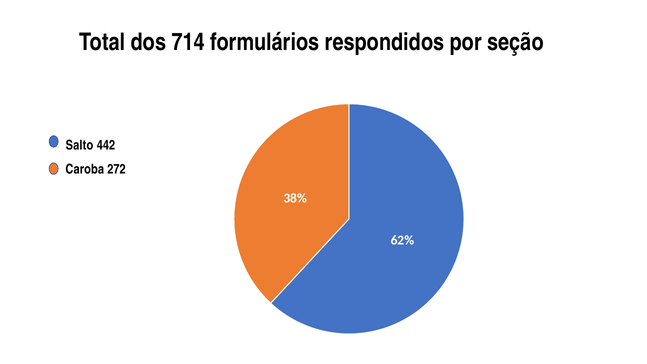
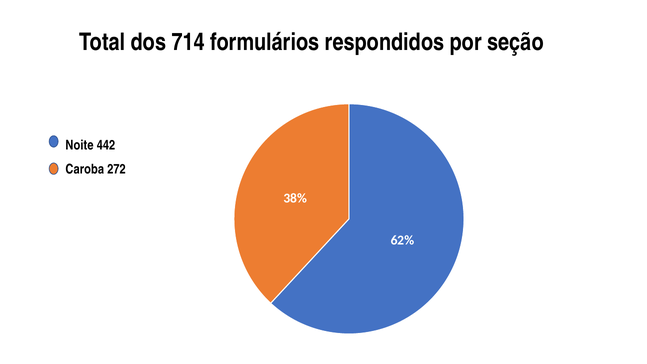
Salto: Salto -> Noite (79, 145)
